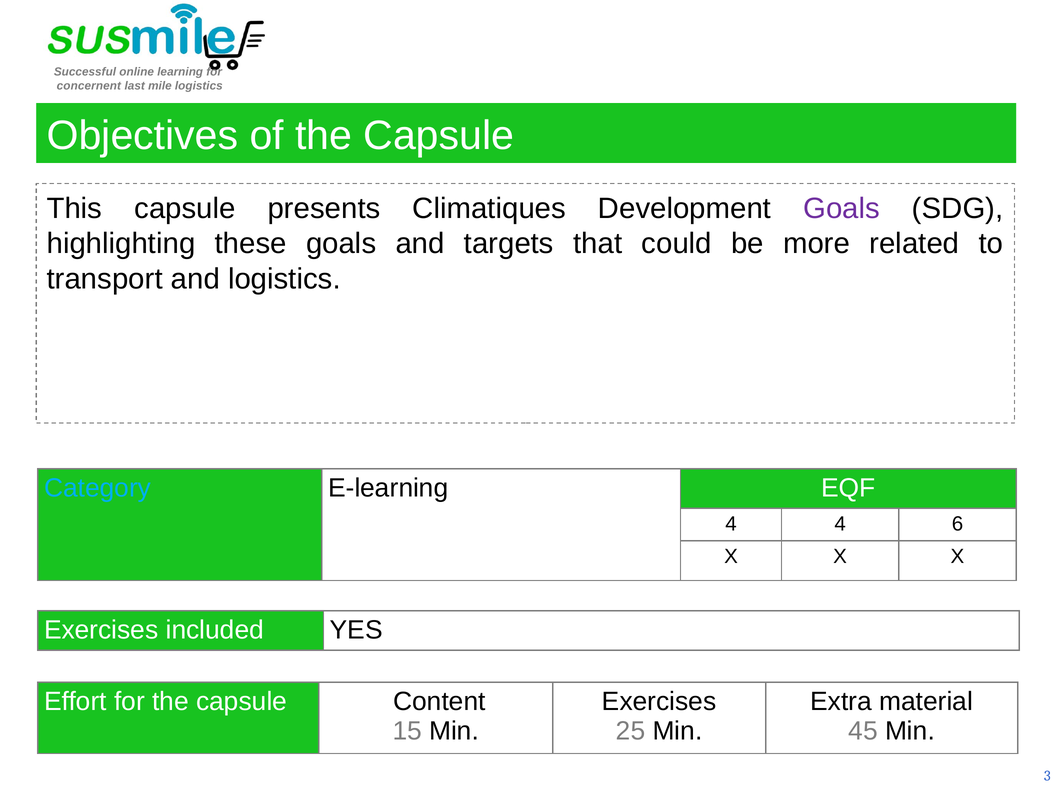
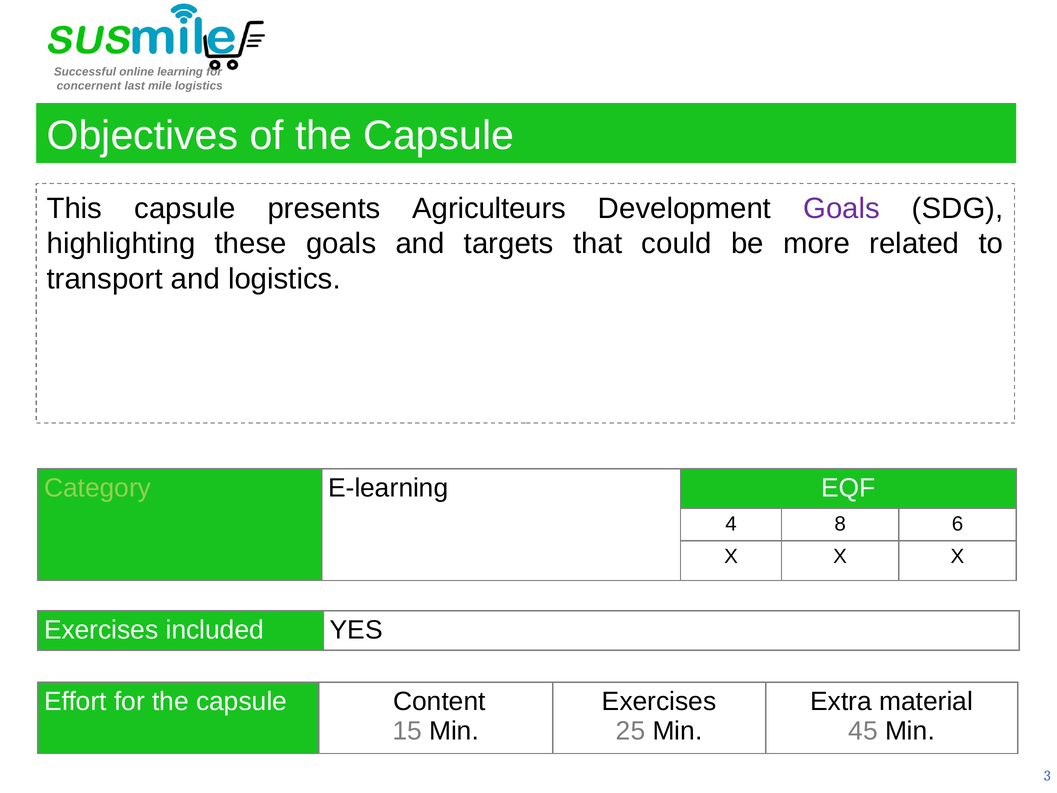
Climatiques: Climatiques -> Agriculteurs (489, 208)
Category colour: light blue -> light green (98, 488)
4 4: 4 -> 8 (840, 524)
